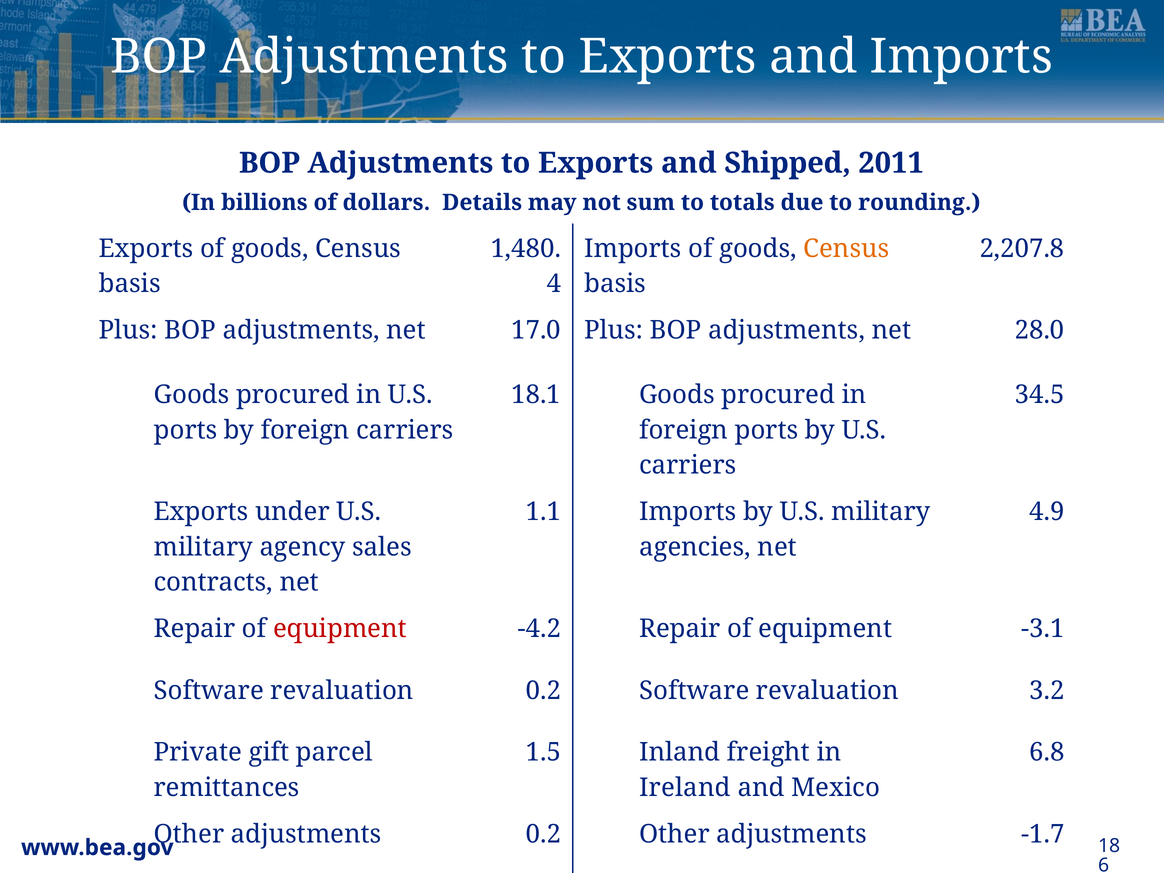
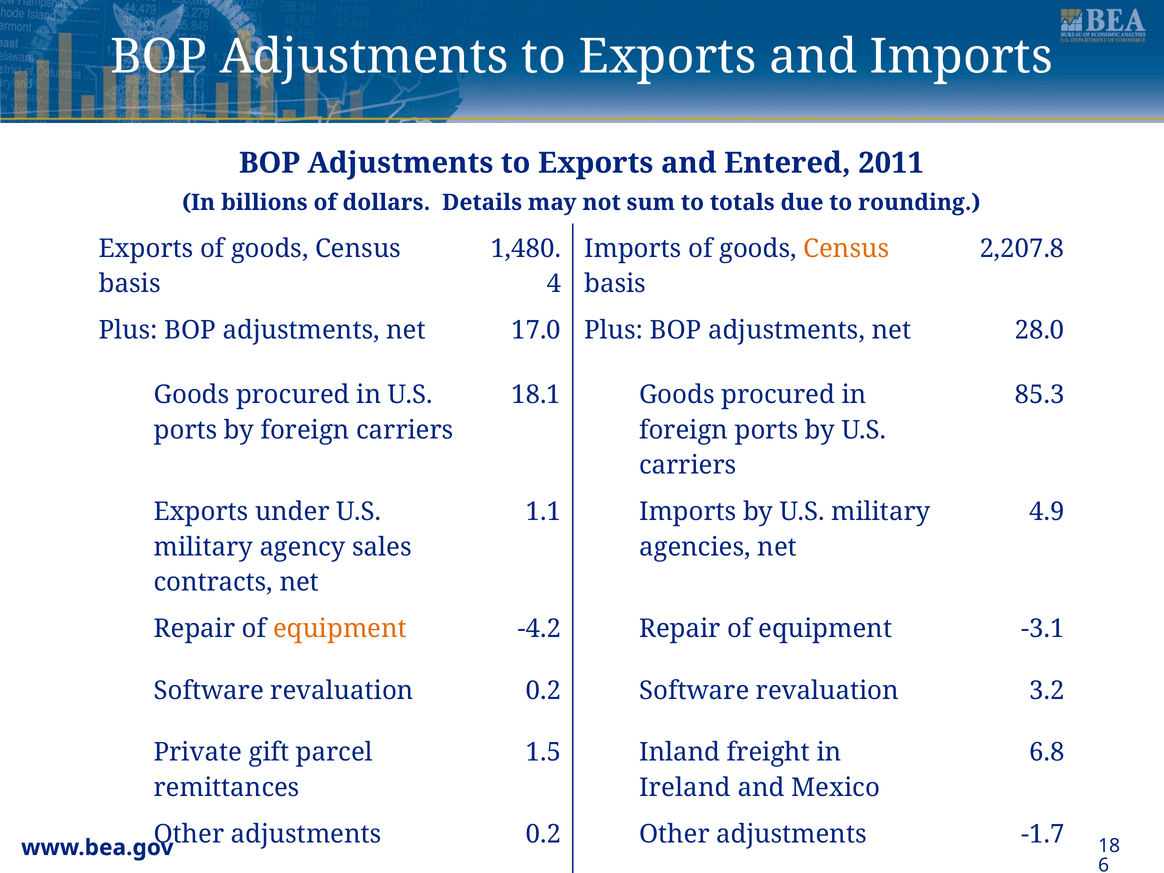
Shipped: Shipped -> Entered (787, 163)
34.5: 34.5 -> 85.3 (1040, 395)
equipment colour: red -> orange (340, 629)
